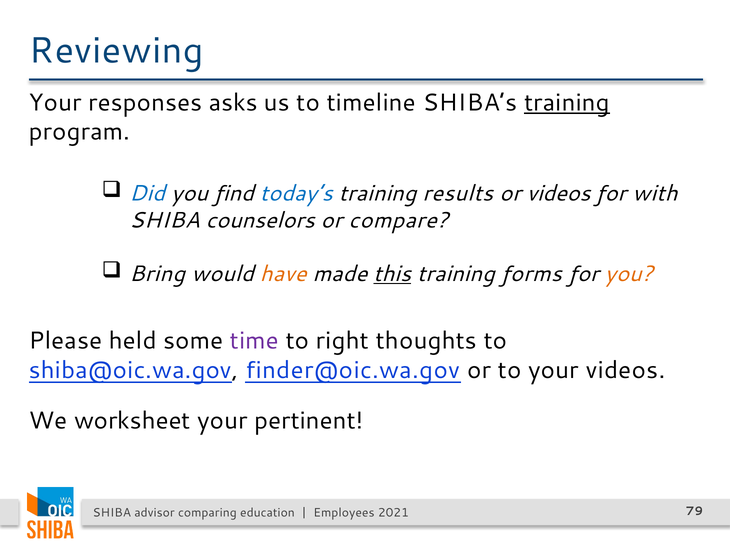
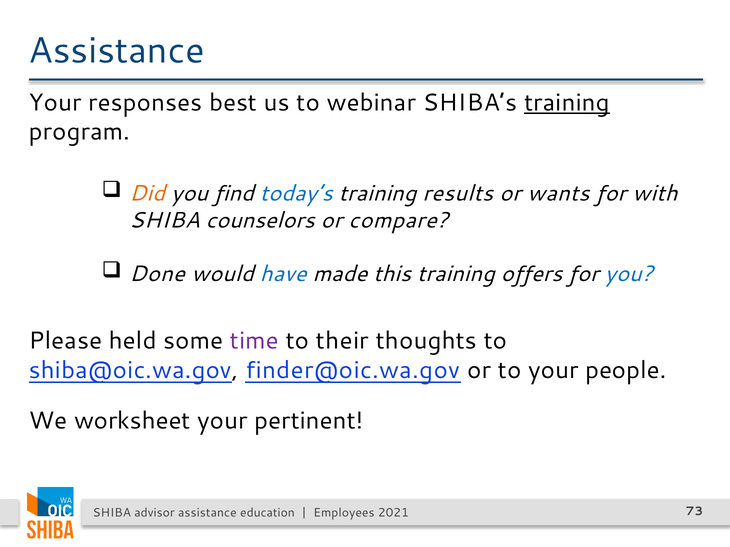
Reviewing: Reviewing -> Assistance (117, 51)
asks: asks -> best (233, 103)
timeline: timeline -> webinar (371, 103)
Did colour: blue -> orange (147, 194)
or videos: videos -> wants (558, 194)
Bring: Bring -> Done (157, 274)
have colour: orange -> blue (283, 274)
this underline: present -> none (392, 274)
forms: forms -> offers (532, 274)
you colour: orange -> blue (629, 274)
right: right -> their (342, 341)
your videos: videos -> people (626, 370)
advisor comparing: comparing -> assistance (207, 513)
79: 79 -> 73 (694, 512)
